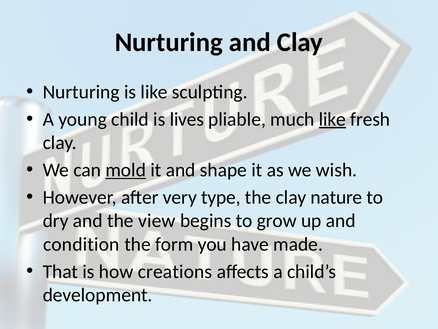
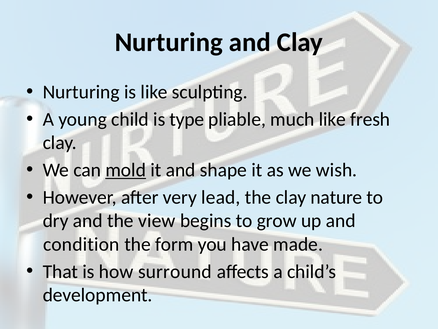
lives: lives -> type (187, 119)
like underline: present -> none (332, 119)
type: type -> lead (221, 197)
creations: creations -> surround (175, 271)
